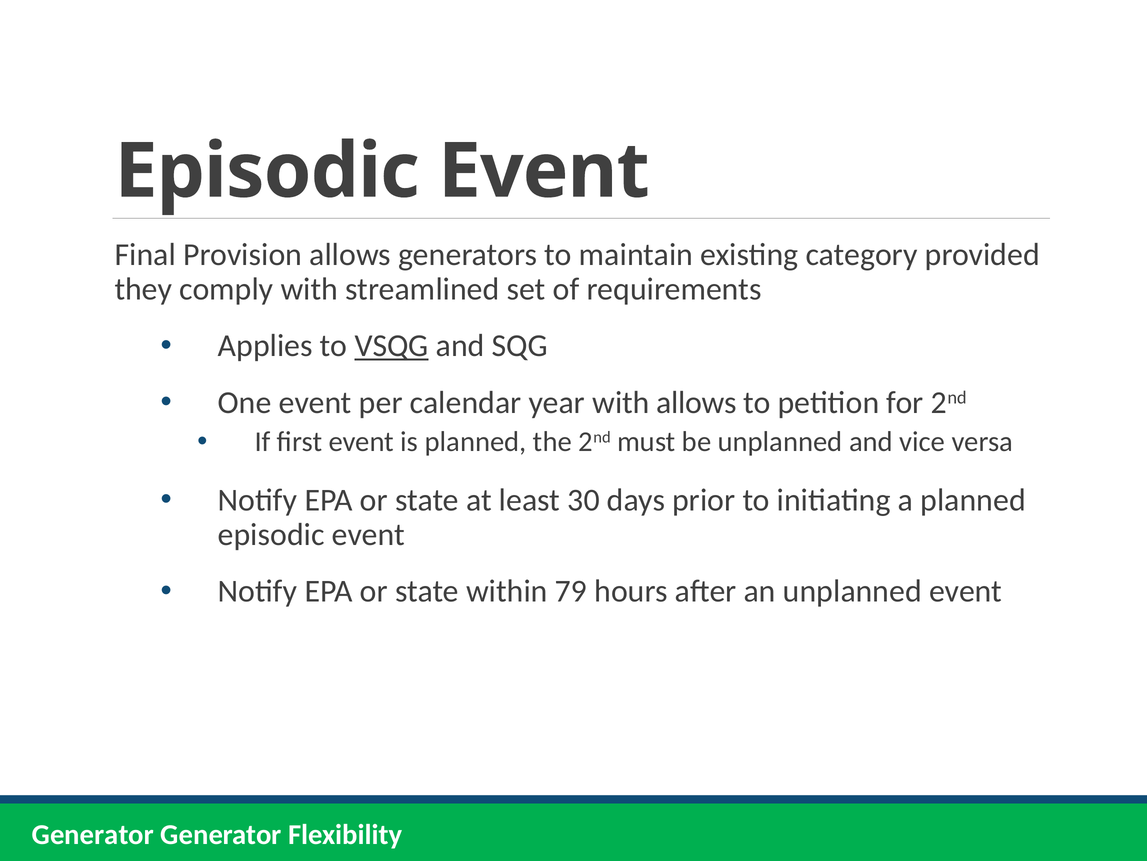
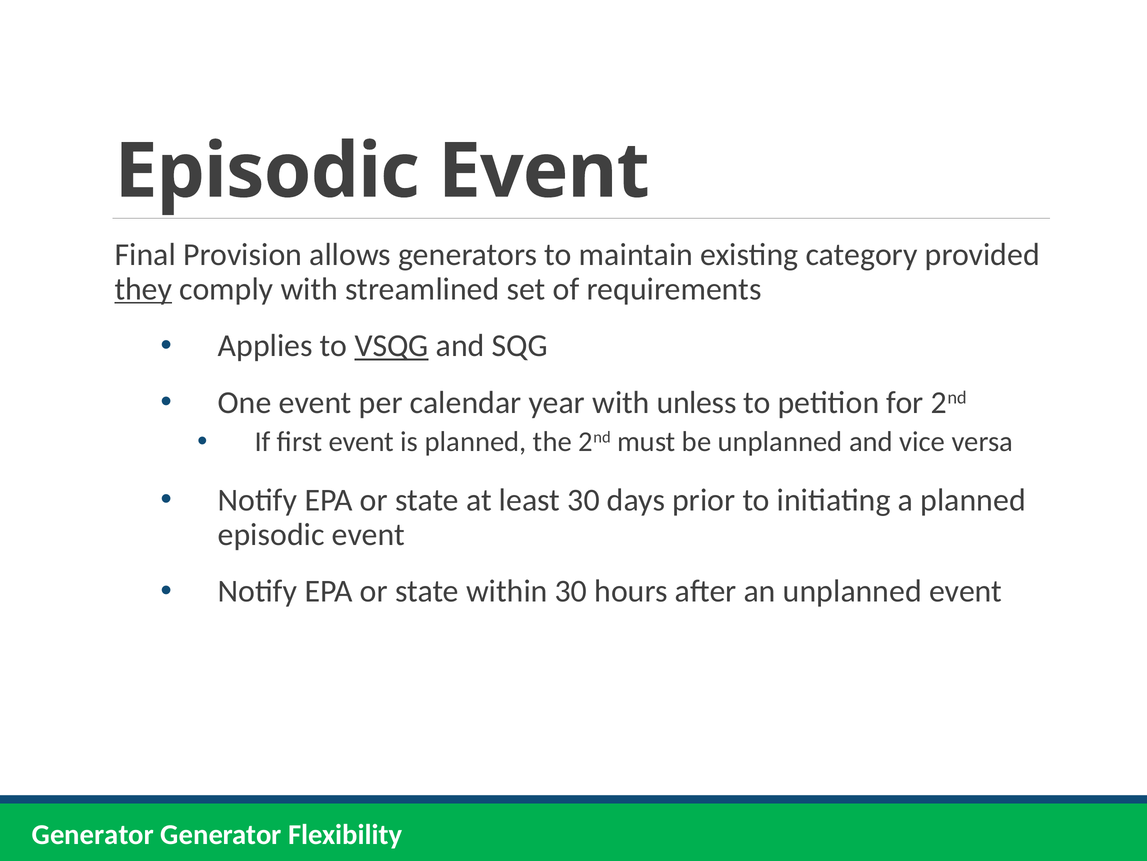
they underline: none -> present (143, 289)
with allows: allows -> unless (697, 402)
within 79: 79 -> 30 (571, 591)
